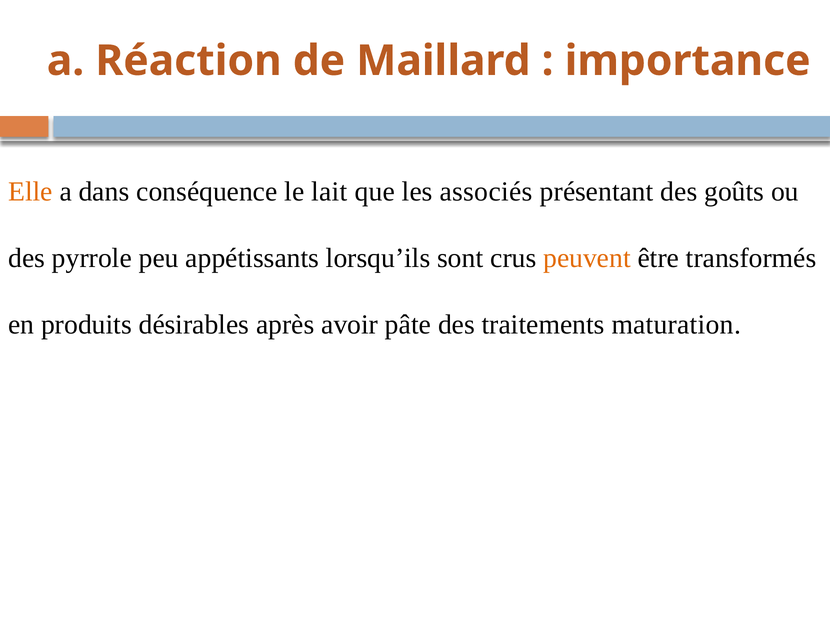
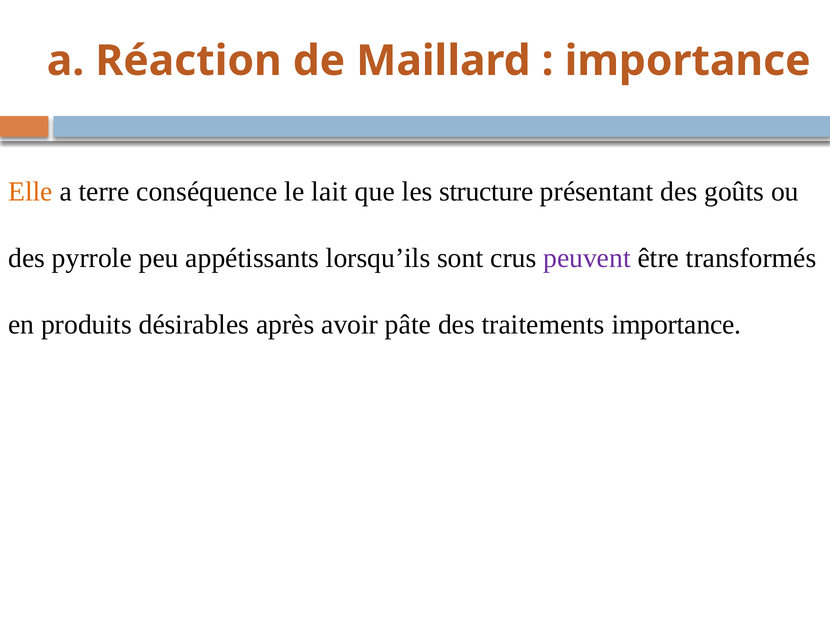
dans: dans -> terre (104, 192)
associés: associés -> structure (486, 192)
peuvent colour: orange -> purple (587, 258)
traitements maturation: maturation -> importance (676, 325)
